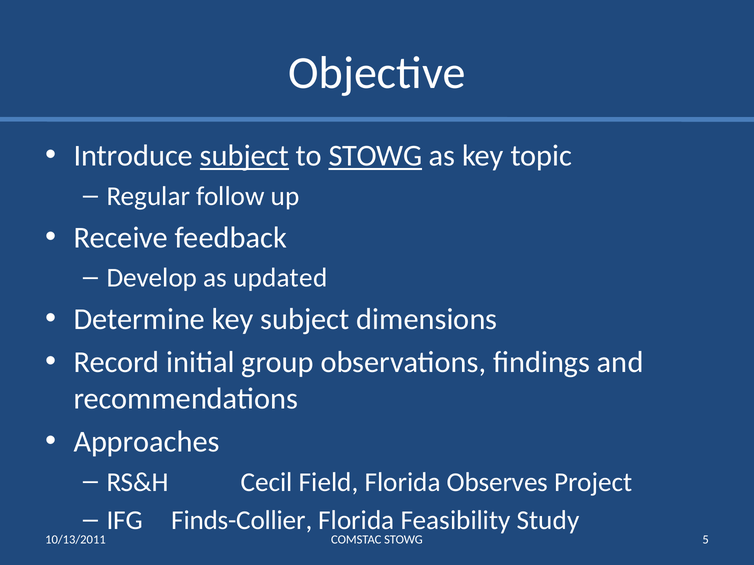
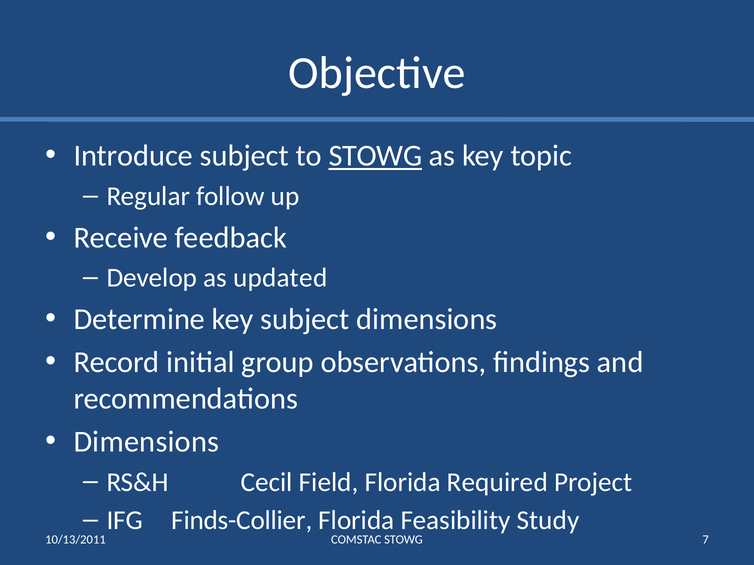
subject underline: present -> none (244, 156)
Approaches: Approaches -> Dimensions (146, 442)
Observes: Observes -> Required (497, 482)
5: 5 -> 7 (706, 540)
